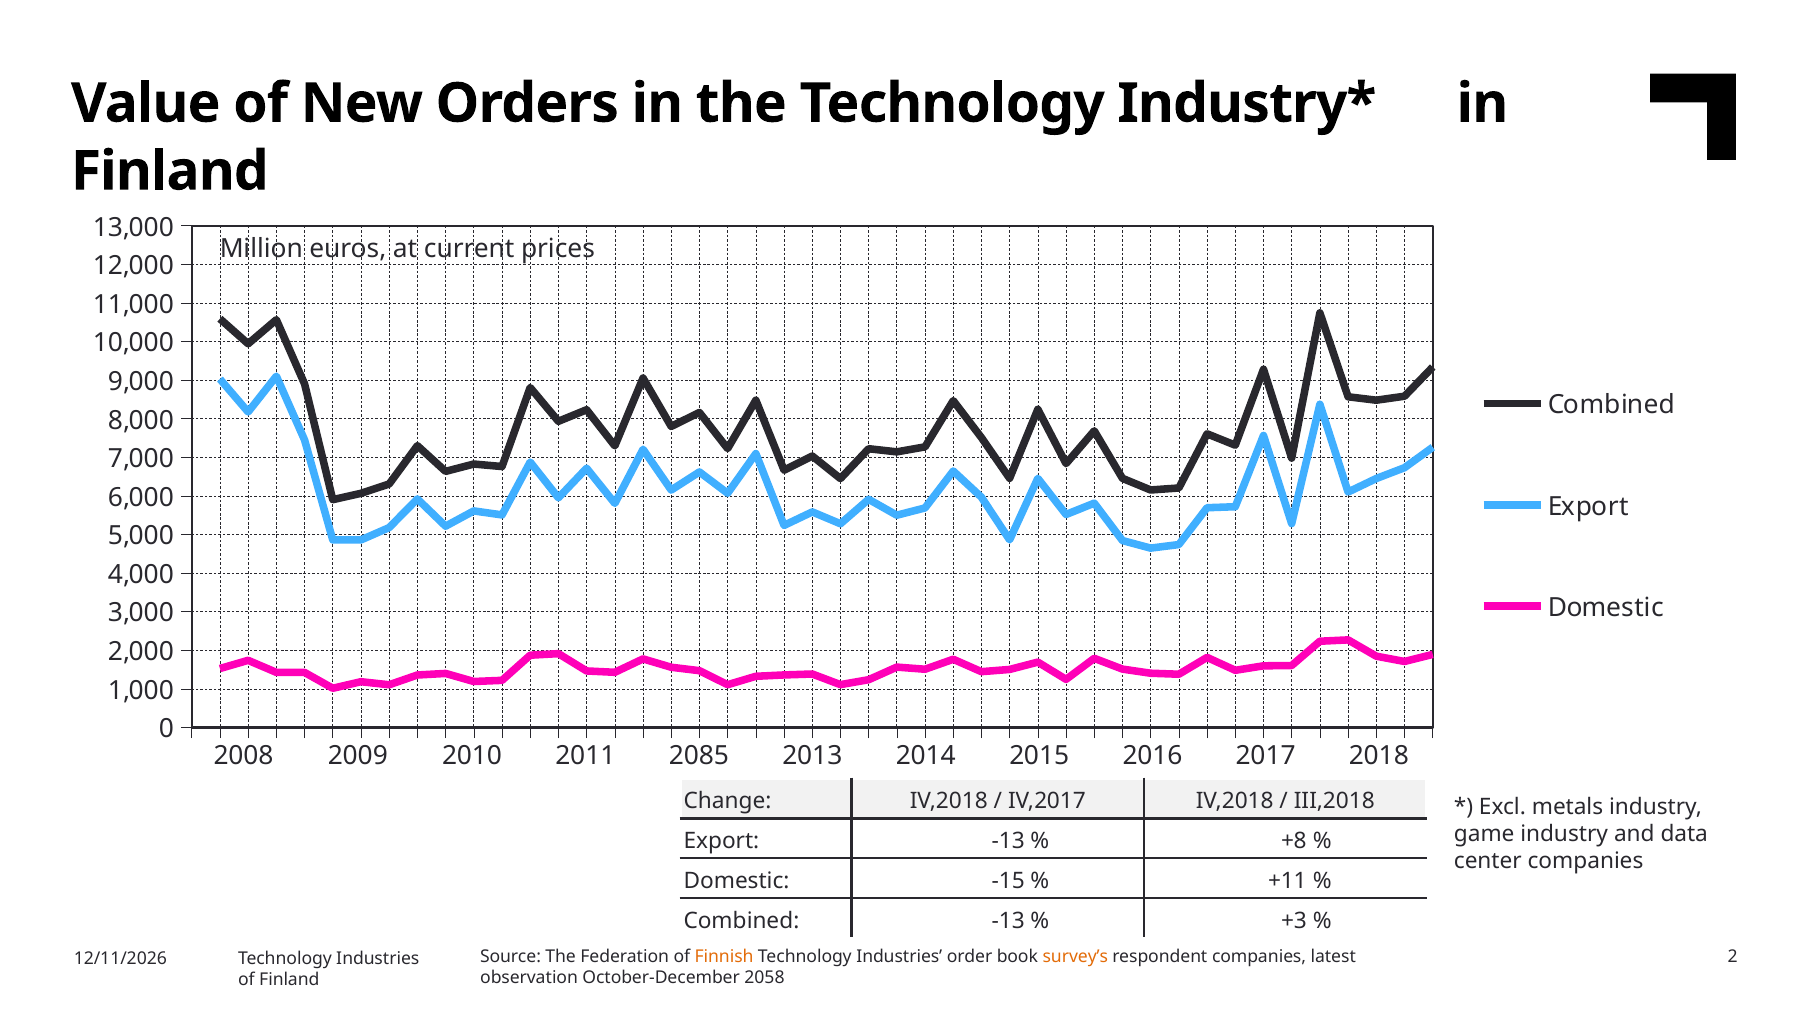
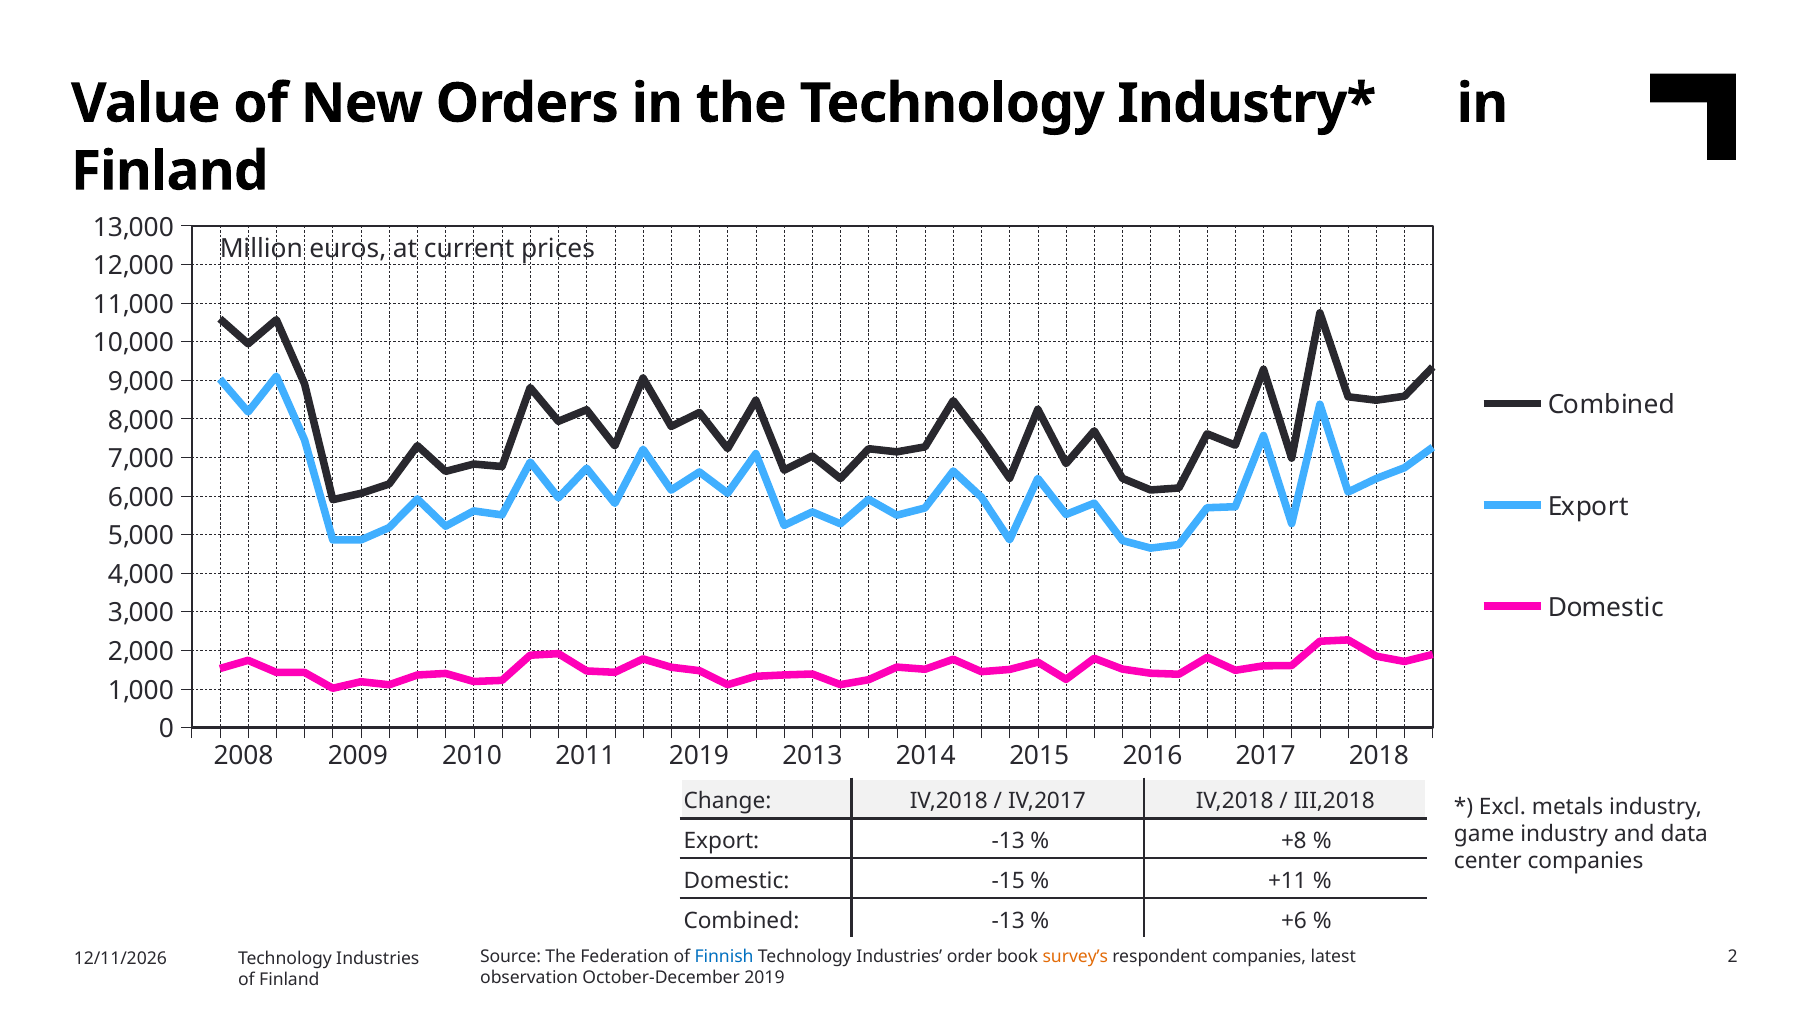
2011 2085: 2085 -> 2019 (699, 756)
+3: +3 -> +6 (1294, 921)
Finnish colour: orange -> blue (724, 957)
October-December 2058: 2058 -> 2019 (764, 978)
